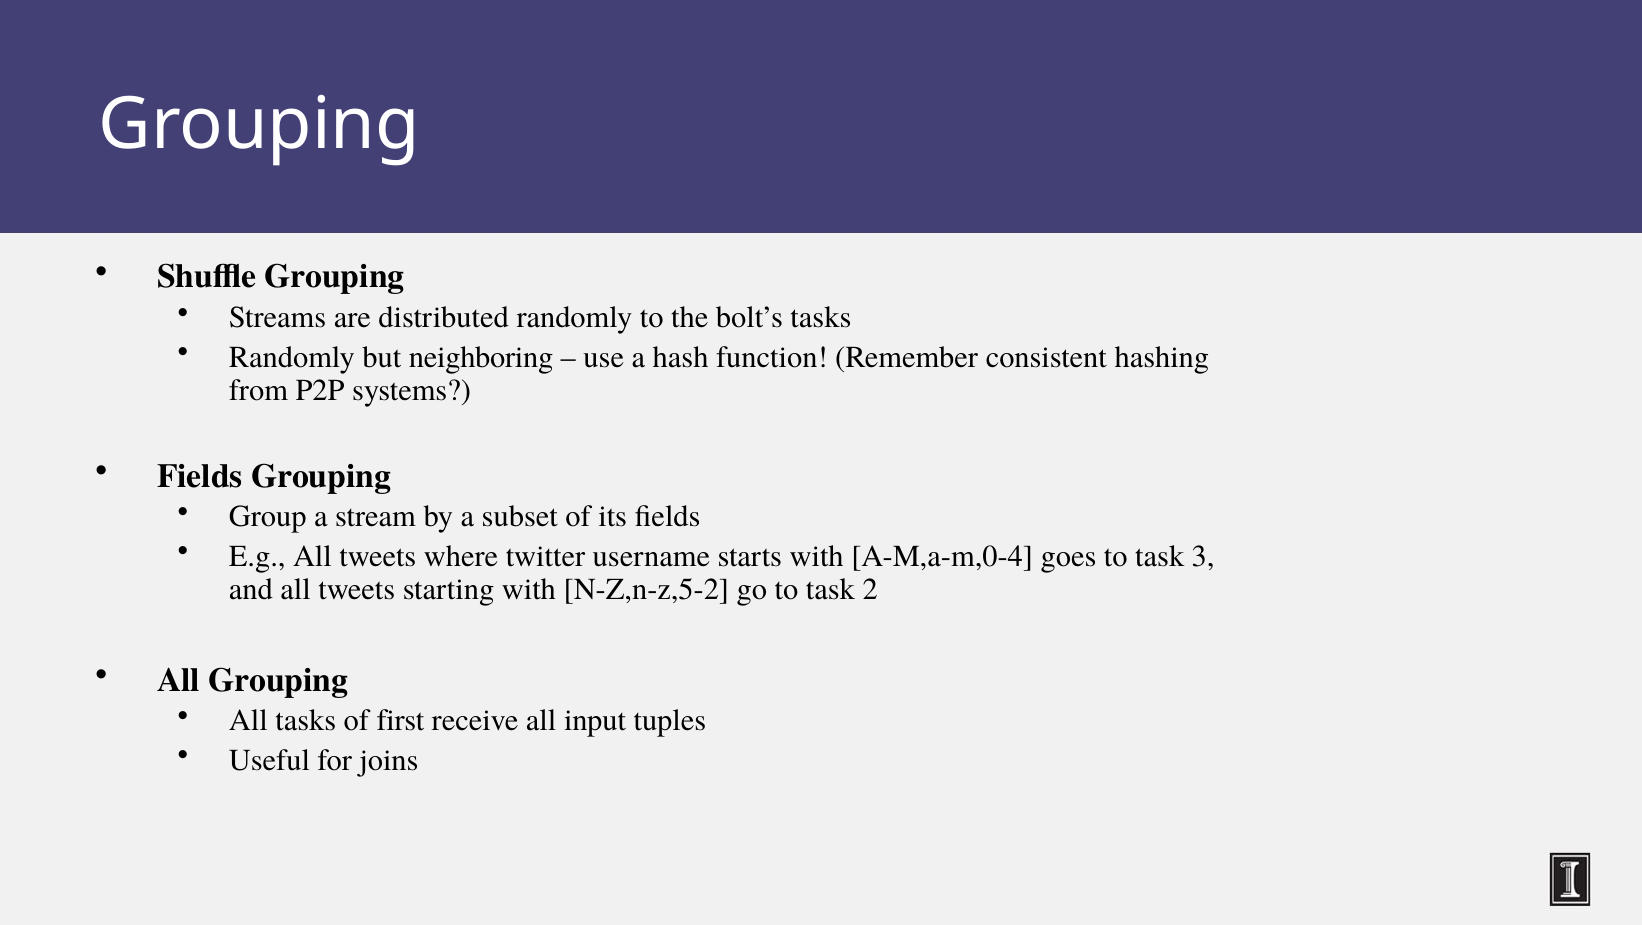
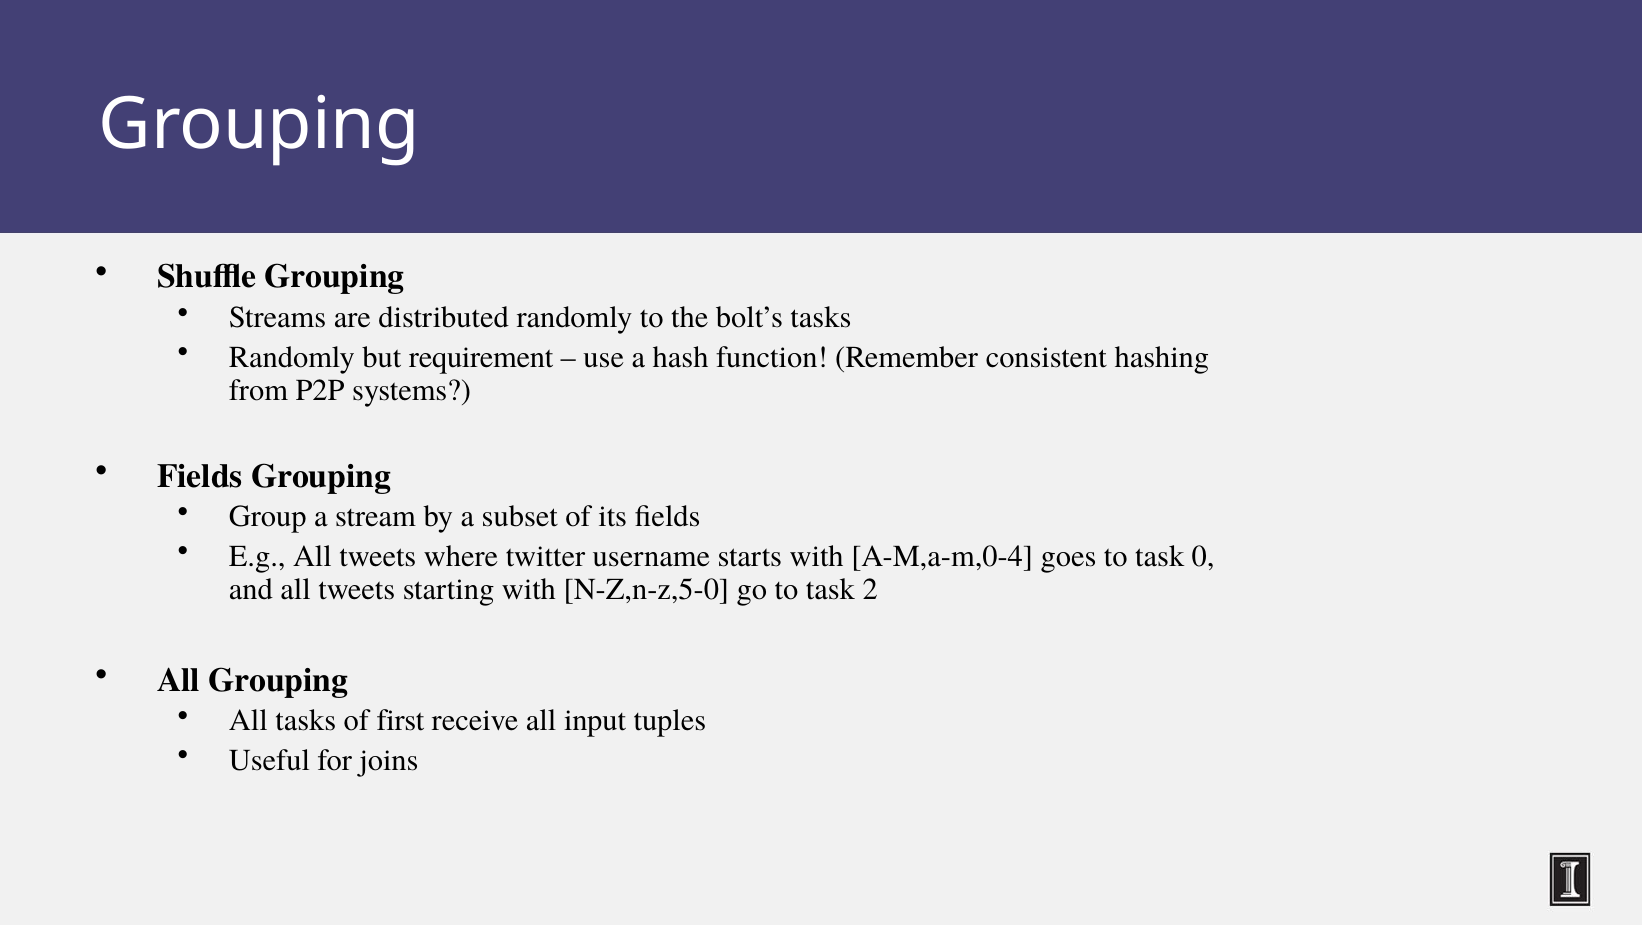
neighboring: neighboring -> requirement (481, 357)
3: 3 -> 0 (1203, 556)
N-Z,n-z,5-2: N-Z,n-z,5-2 -> N-Z,n-z,5-0 (646, 589)
